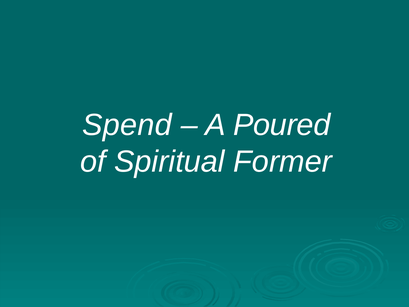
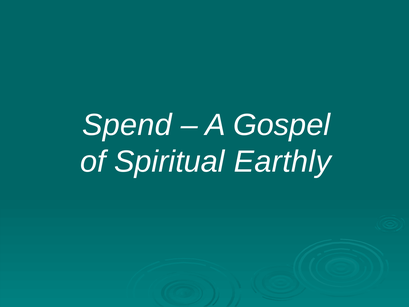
Poured: Poured -> Gospel (282, 125)
Former: Former -> Earthly (283, 162)
